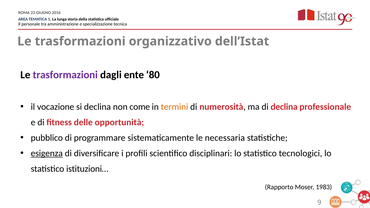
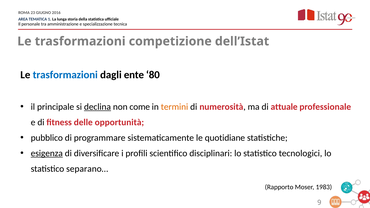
organizzativo: organizzativo -> competizione (170, 41)
trasformazioni colour: purple -> blue (65, 75)
vocazione: vocazione -> principale (56, 107)
declina underline: none -> present (97, 107)
di declina: declina -> attuale (284, 107)
necessaria: necessaria -> quotidiane (225, 138)
istituzioni…: istituzioni… -> separano… (87, 169)
